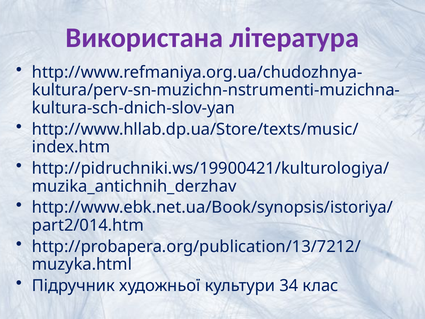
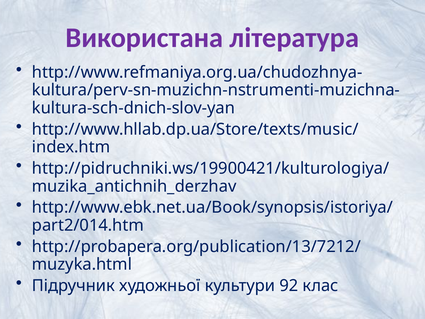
34: 34 -> 92 (289, 286)
